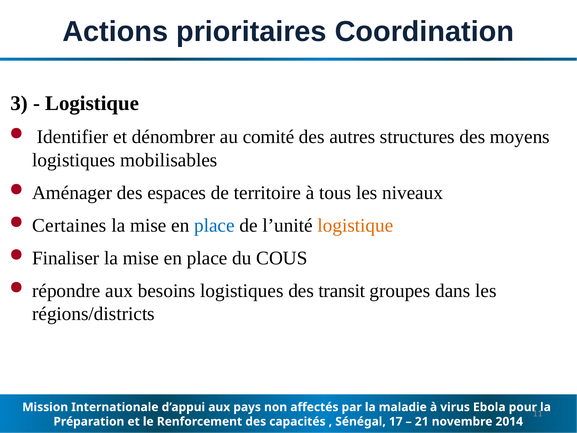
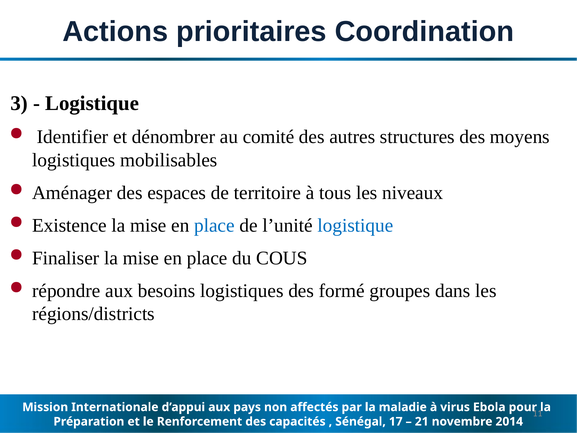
Certaines: Certaines -> Existence (69, 225)
logistique colour: orange -> blue (355, 225)
transit: transit -> formé (342, 291)
